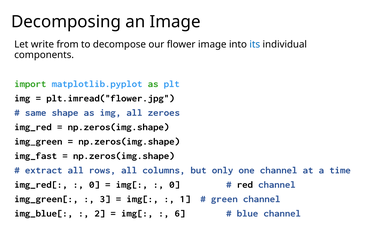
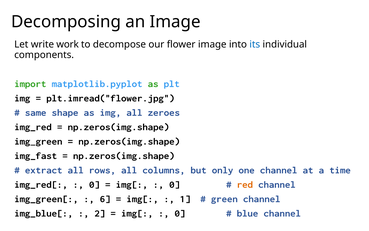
from: from -> work (68, 44)
red colour: black -> orange (245, 184)
3: 3 -> 6 (105, 199)
6: 6 -> 0 (180, 213)
